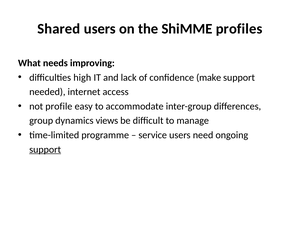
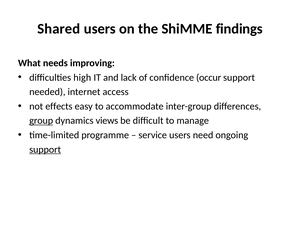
profiles: profiles -> findings (239, 29)
make: make -> occur (209, 77)
profile: profile -> effects (59, 106)
group underline: none -> present (41, 121)
